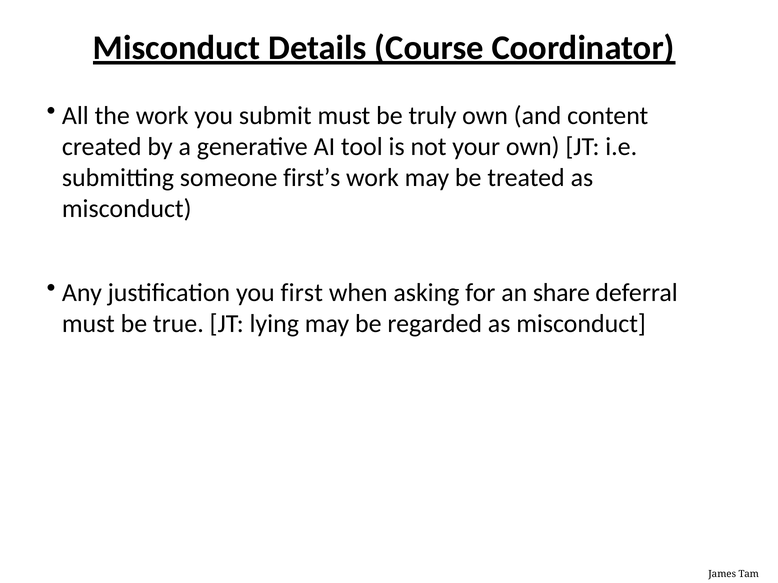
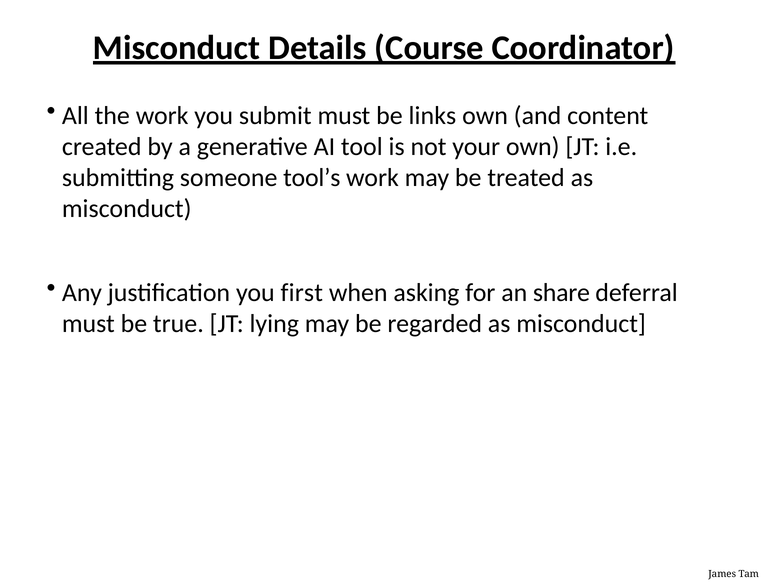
truly: truly -> links (432, 116)
first’s: first’s -> tool’s (312, 178)
